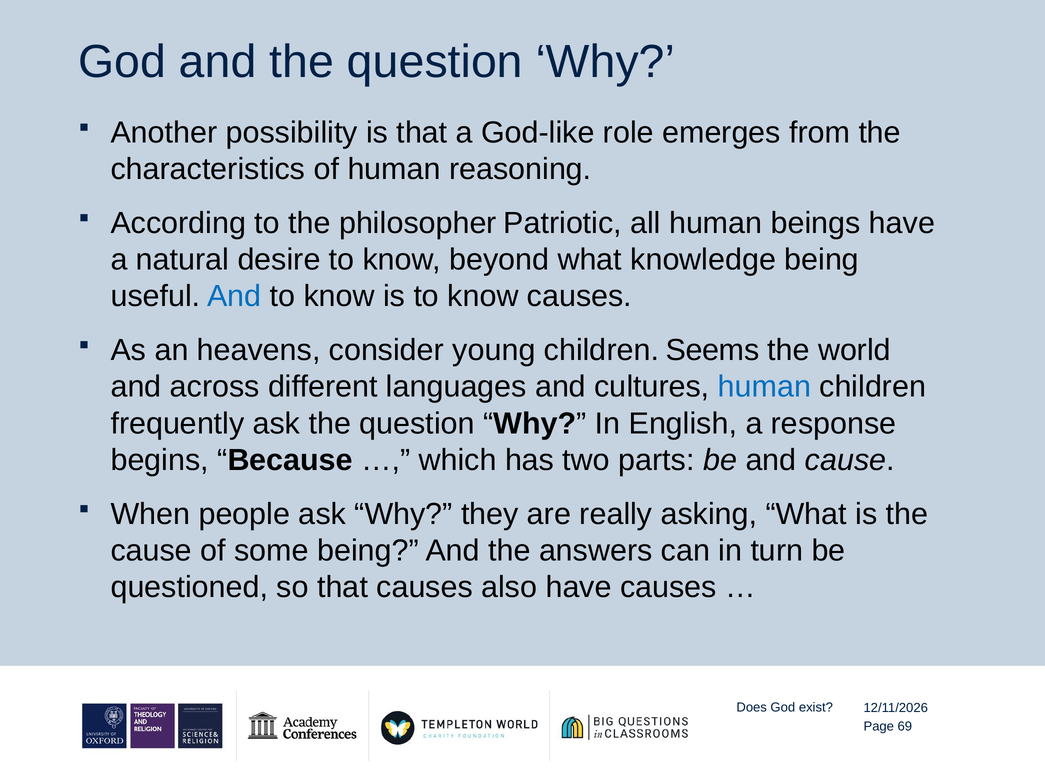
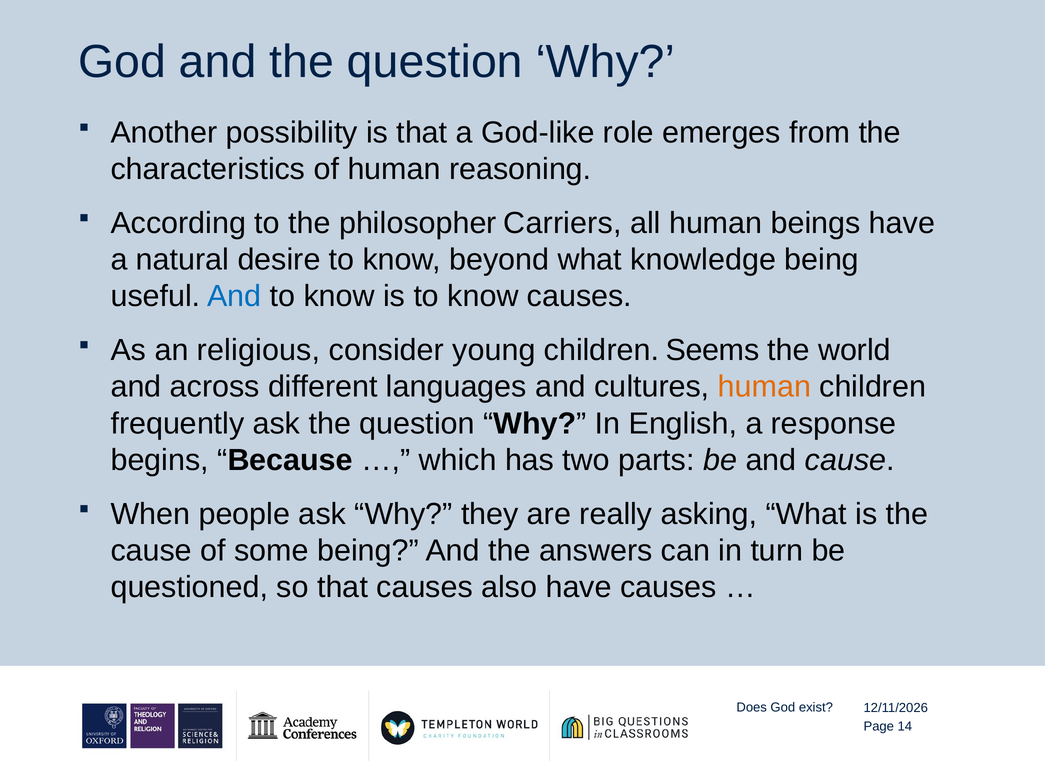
Patriotic: Patriotic -> Carriers (563, 223)
heavens: heavens -> religious (259, 350)
human colour: blue -> orange (764, 387)
69: 69 -> 14 (905, 726)
